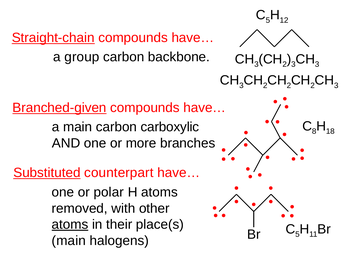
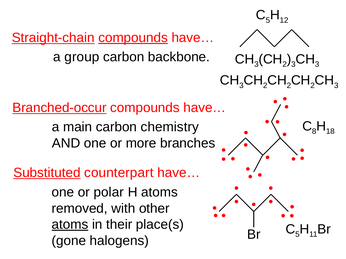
compounds underline: none -> present (133, 38)
Branched-given: Branched-given -> Branched-occur (59, 108)
carboxylic: carboxylic -> chemistry (170, 127)
main: main -> gone (69, 241)
